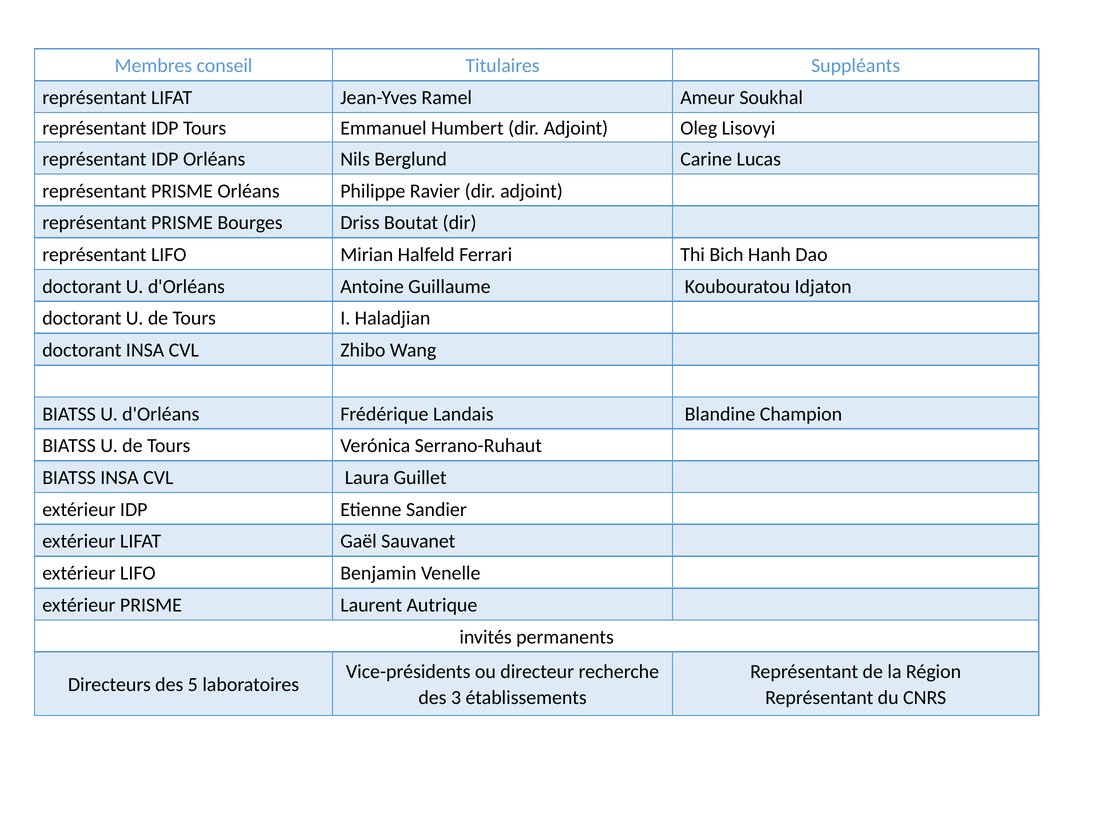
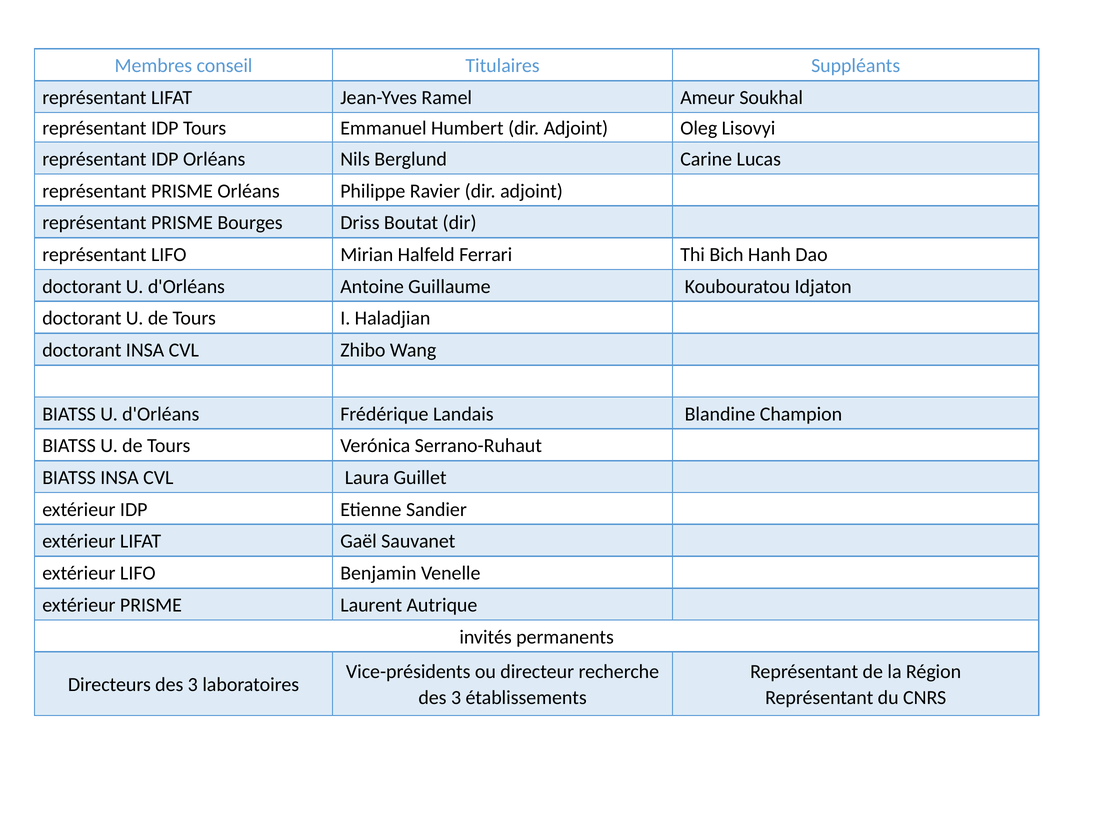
Directeurs des 5: 5 -> 3 (193, 685)
